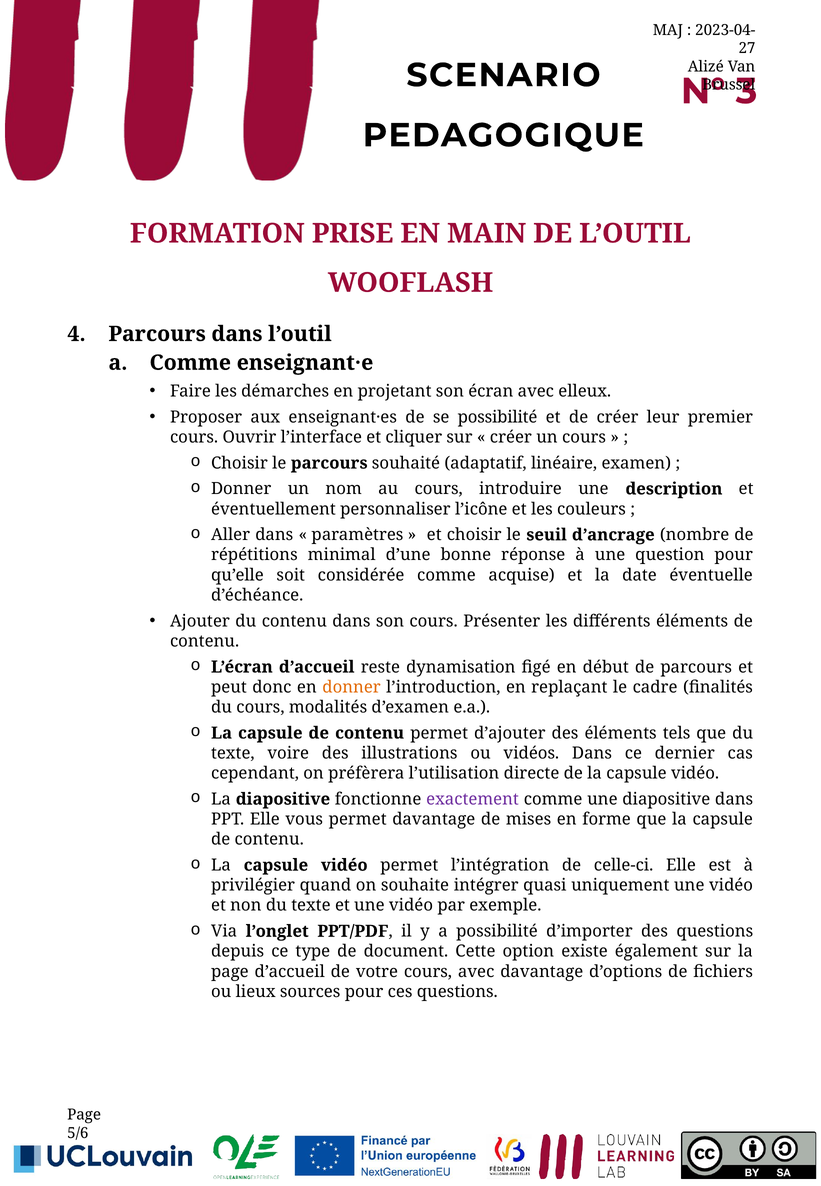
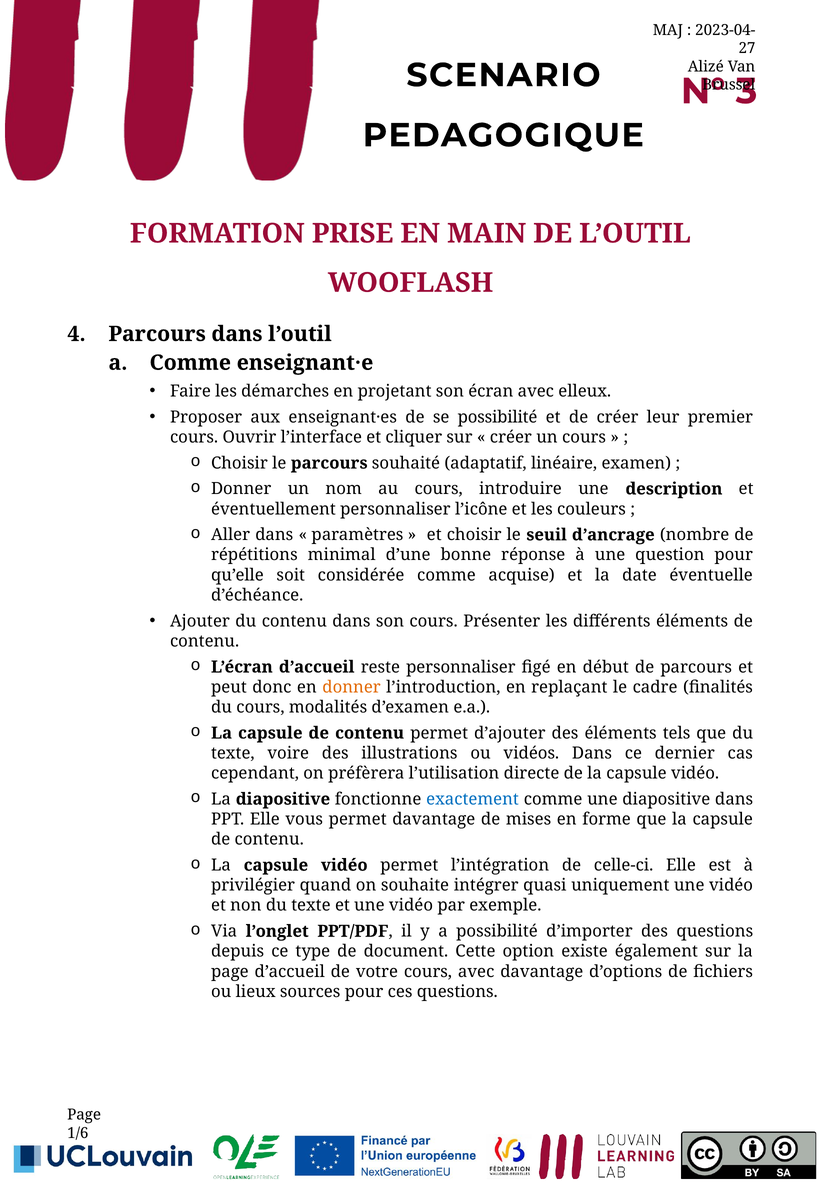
reste dynamisation: dynamisation -> personnaliser (461, 667)
exactement colour: purple -> blue (473, 799)
5/6: 5/6 -> 1/6 (78, 1133)
